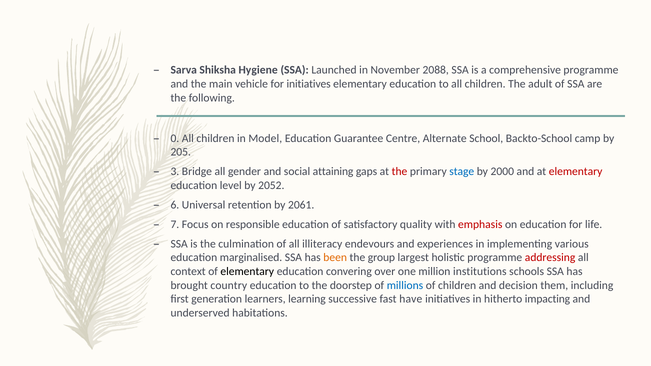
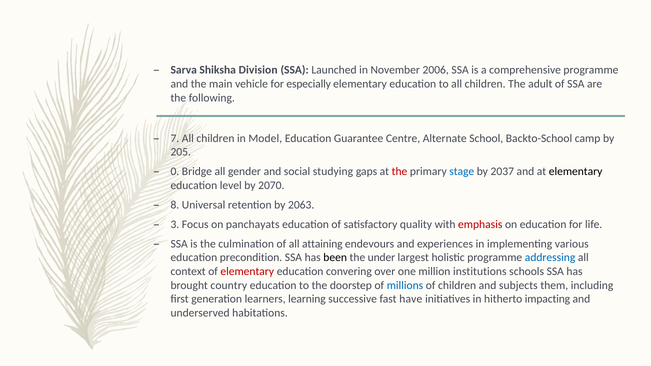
Hygiene: Hygiene -> Division (258, 70)
2088: 2088 -> 2006 (436, 70)
for initiatives: initiatives -> especially (309, 84)
0: 0 -> 7 (175, 138)
3: 3 -> 0 (175, 172)
attaining: attaining -> studying (333, 172)
2000: 2000 -> 2037 (502, 172)
elementary colour: red -> black (576, 172)
2052: 2052 -> 2070 (271, 185)
6: 6 -> 8 (175, 205)
2061: 2061 -> 2063 (301, 205)
7: 7 -> 3 (175, 224)
responsible: responsible -> panchayats (253, 224)
illiteracy: illiteracy -> attaining (322, 244)
marginalised: marginalised -> precondition (251, 258)
been colour: orange -> black (335, 258)
group: group -> under (381, 258)
addressing colour: red -> blue (550, 258)
elementary colour: black -> red (247, 272)
decision: decision -> subjects (518, 285)
